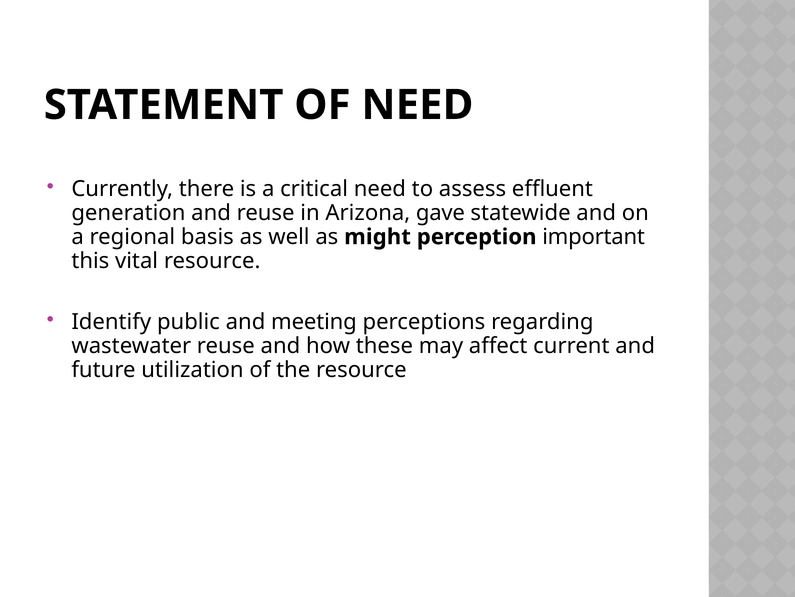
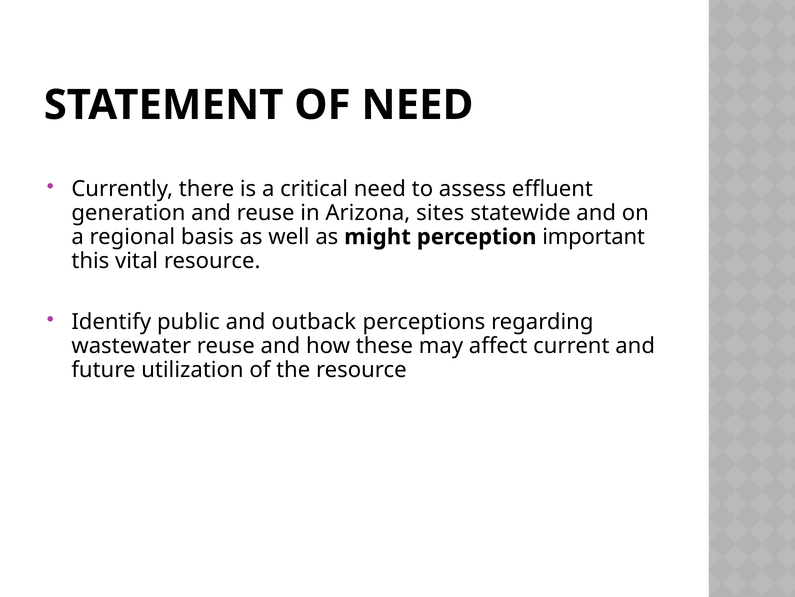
gave: gave -> sites (440, 213)
meeting: meeting -> outback (314, 322)
